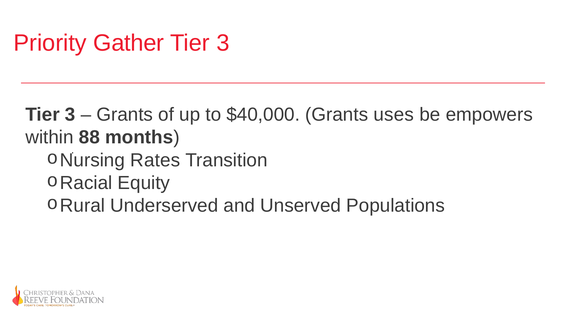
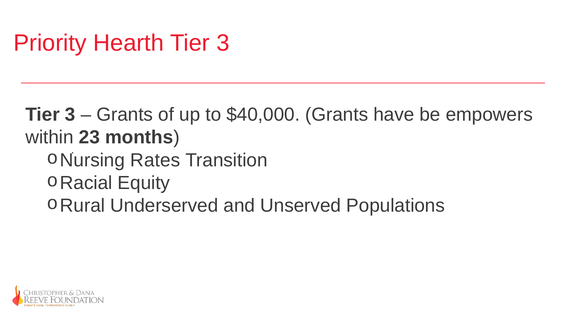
Gather: Gather -> Hearth (129, 43)
uses: uses -> have (394, 115)
88: 88 -> 23 (89, 137)
